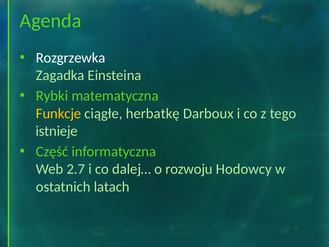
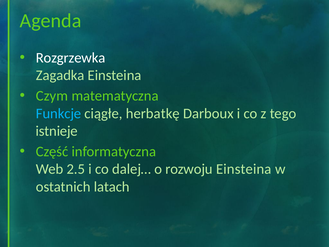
Rybki: Rybki -> Czym (52, 96)
Funkcje colour: yellow -> light blue (59, 113)
2.7: 2.7 -> 2.5 (76, 169)
rozwoju Hodowcy: Hodowcy -> Einsteina (244, 169)
